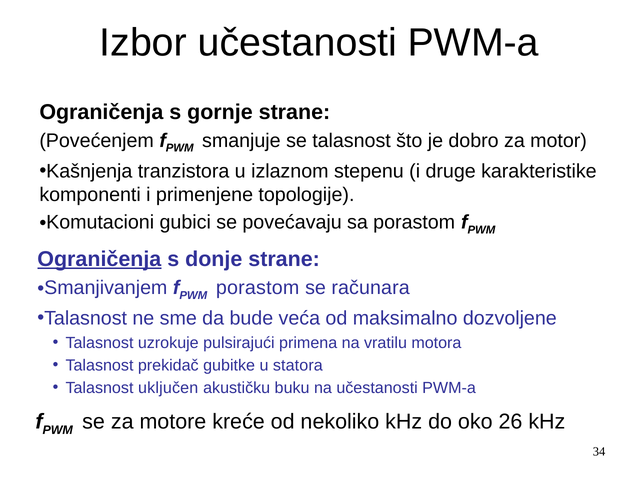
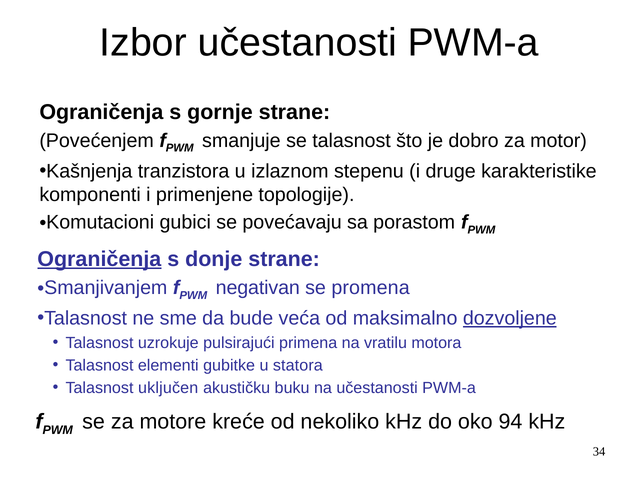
porastom: porastom -> negativan (258, 288)
računara: računara -> promena (371, 288)
dozvoljene underline: none -> present (510, 318)
prekidač: prekidač -> elementi (168, 365)
26: 26 -> 94 (510, 422)
